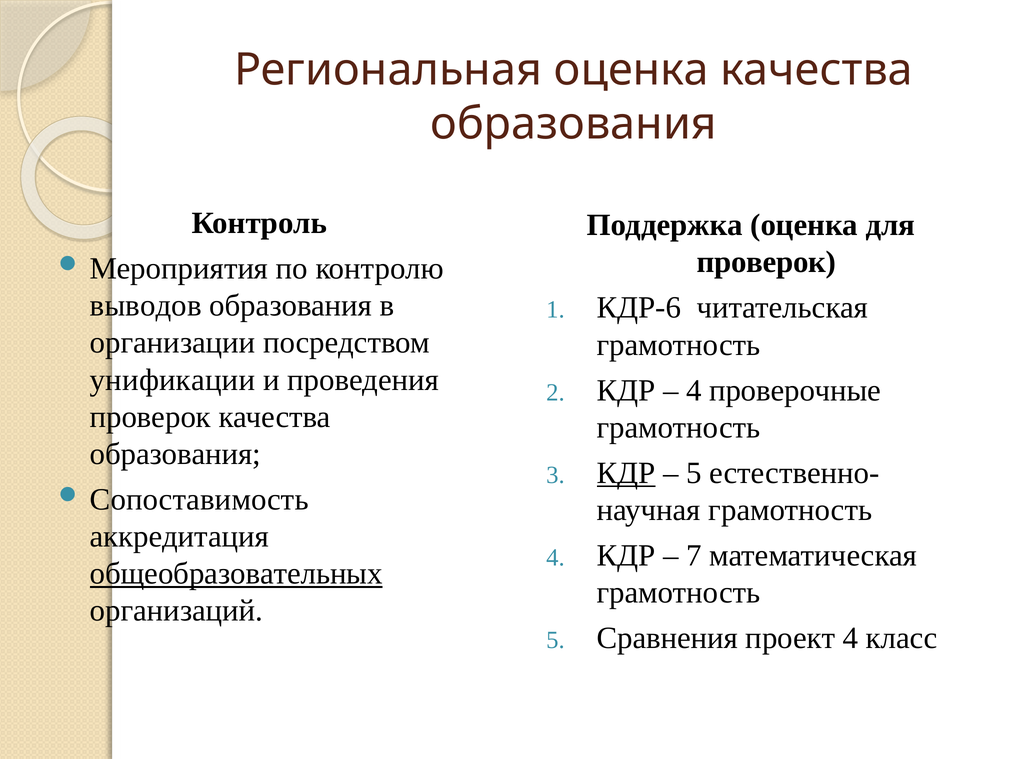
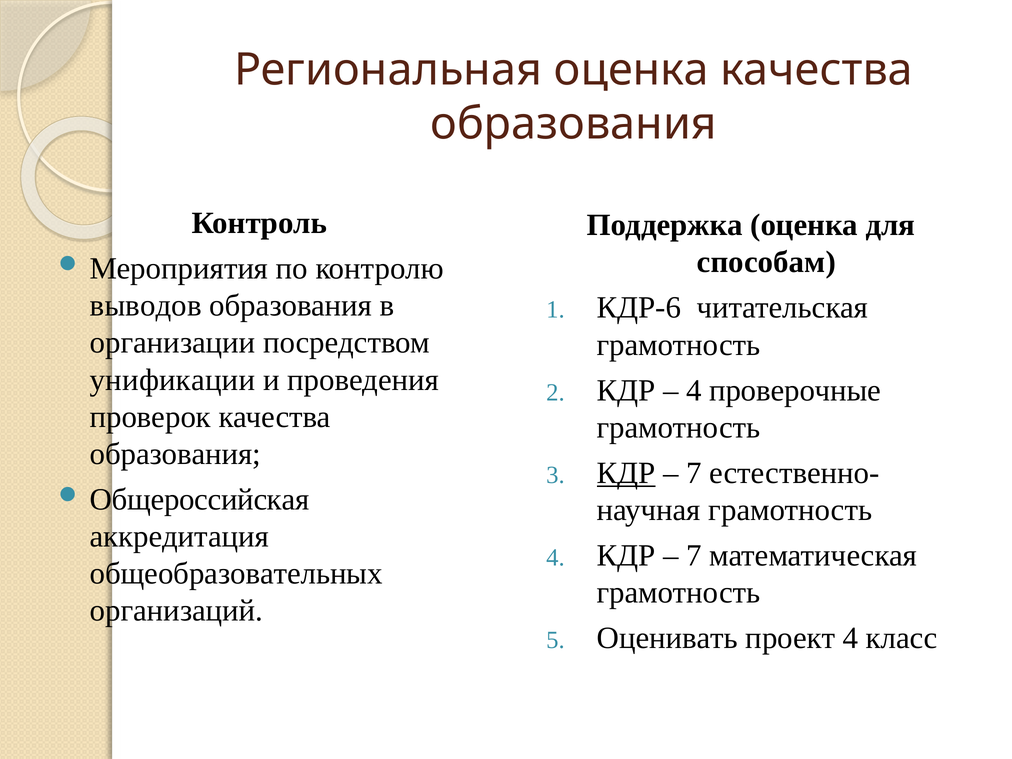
проверок: проверок -> способам (766, 262)
5: 5 -> 7 (694, 473)
Сопоставимость: Сопоставимость -> Общероссийская (200, 499)
общеобразовательных underline: present -> none (236, 574)
Сравнения: Сравнения -> Оценивать (667, 638)
